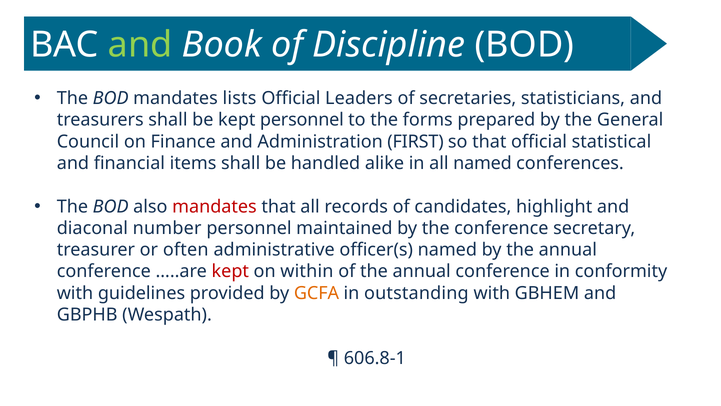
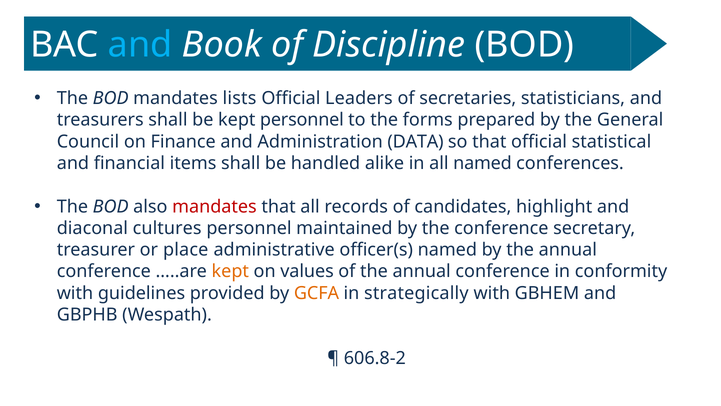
and colour: light green -> light blue (140, 45)
FIRST: FIRST -> DATA (415, 141)
number: number -> cultures (167, 228)
often: often -> place (186, 250)
kept colour: red -> orange (230, 271)
within: within -> values (307, 271)
outstanding: outstanding -> strategically (416, 293)
606.8-1: 606.8-1 -> 606.8-2 (375, 358)
